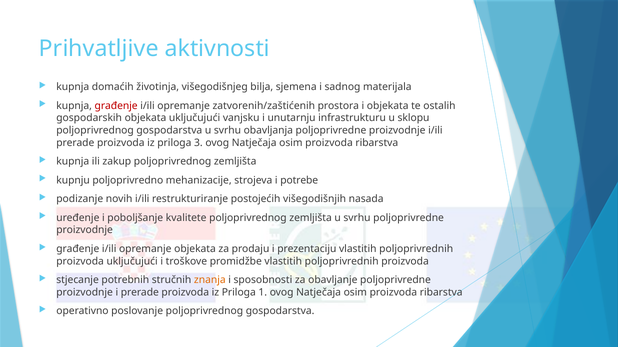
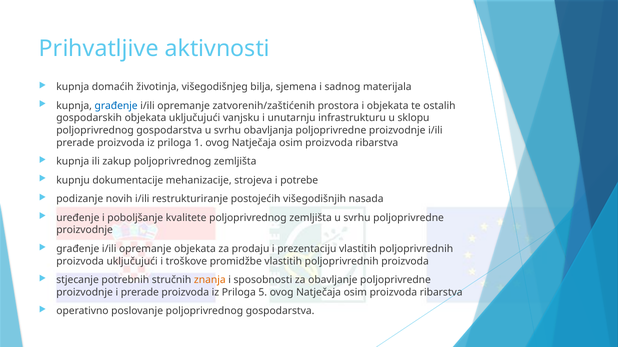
građenje colour: red -> blue (116, 106)
3: 3 -> 1 (198, 143)
poljoprivredno: poljoprivredno -> dokumentacije (128, 181)
1: 1 -> 5 (263, 293)
